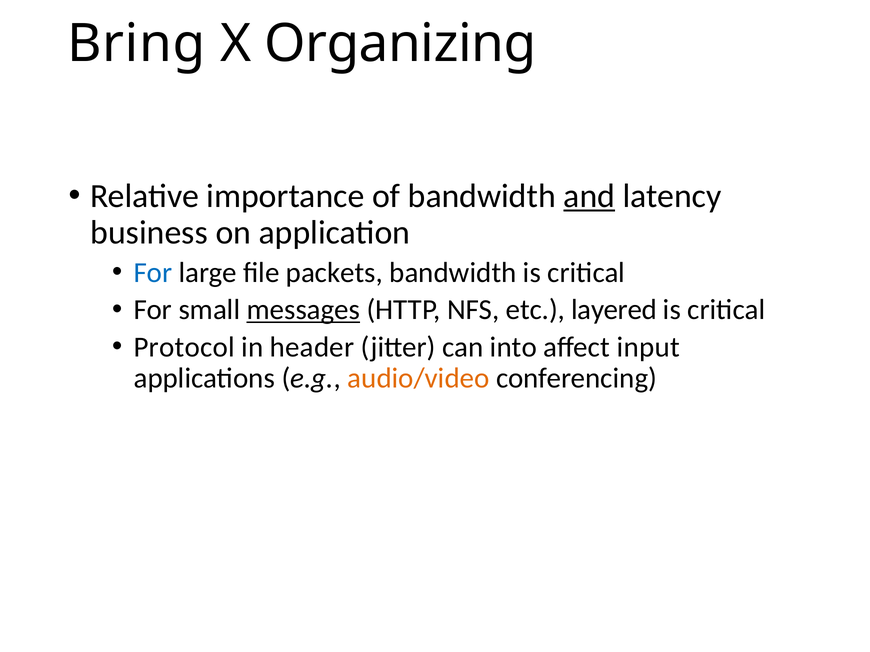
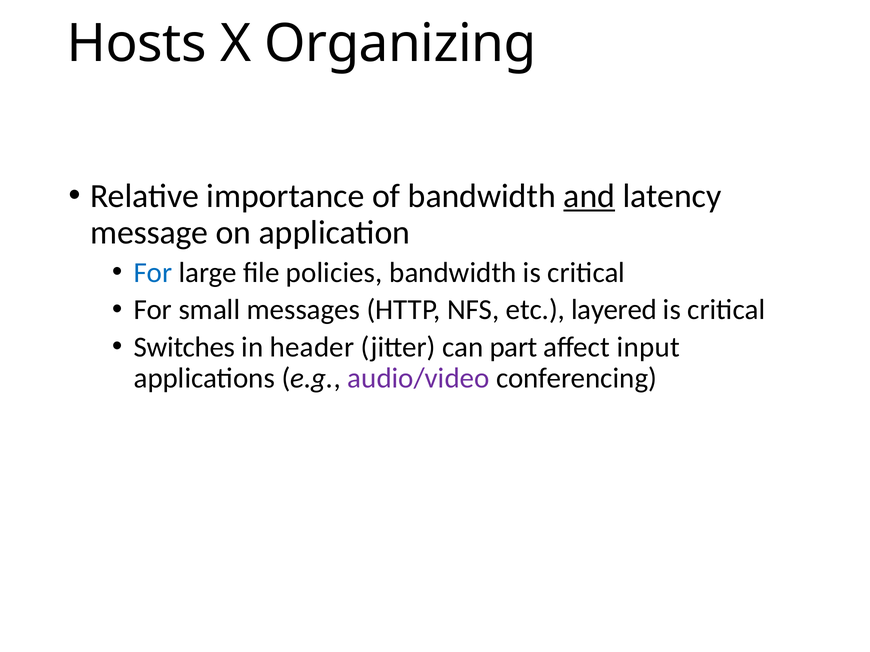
Bring: Bring -> Hosts (137, 44)
business: business -> message (149, 233)
packets: packets -> policies (334, 273)
messages underline: present -> none (303, 310)
Protocol: Protocol -> Switches (184, 347)
into: into -> part (514, 347)
audio/video colour: orange -> purple (418, 379)
